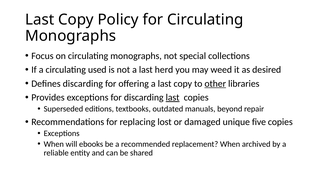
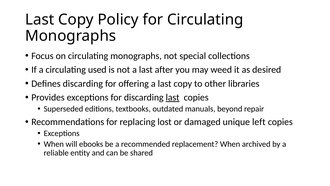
herd: herd -> after (164, 70)
other underline: present -> none (215, 83)
five: five -> left (259, 122)
